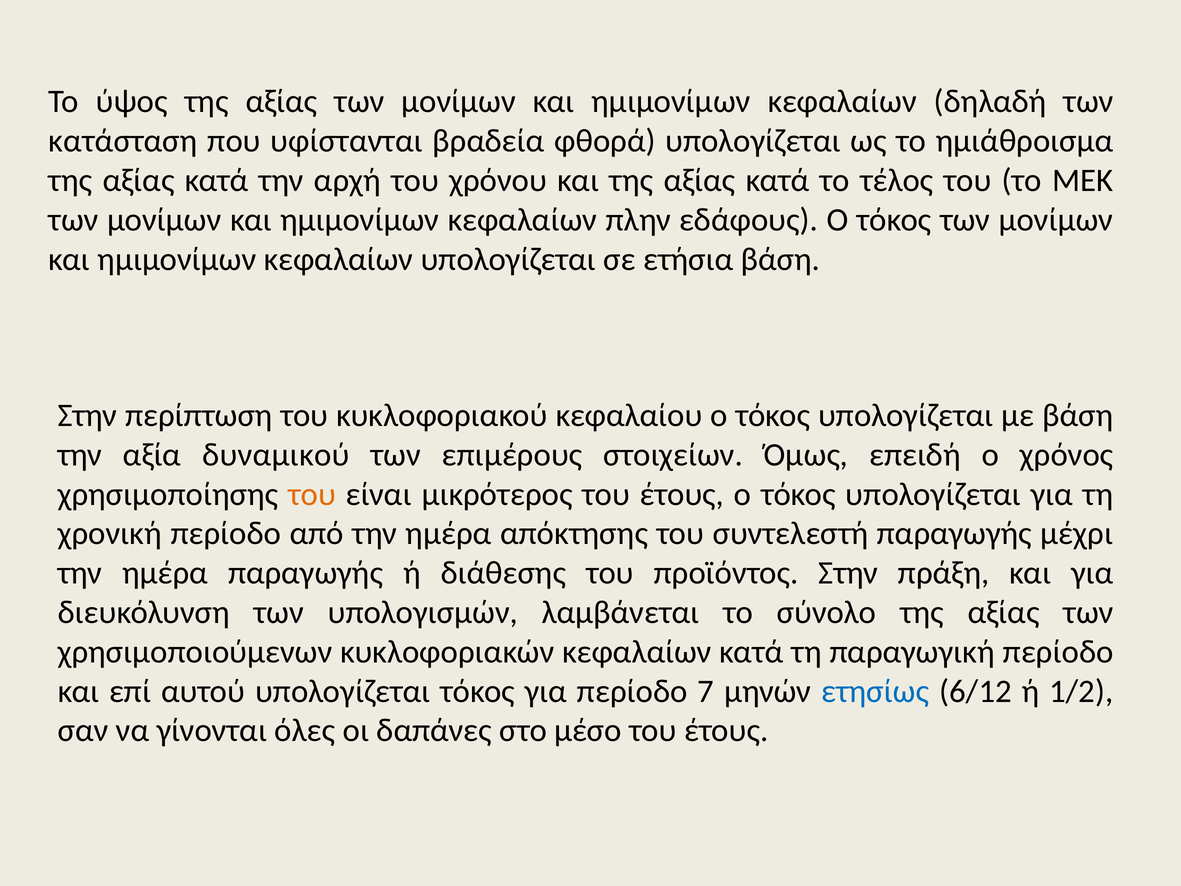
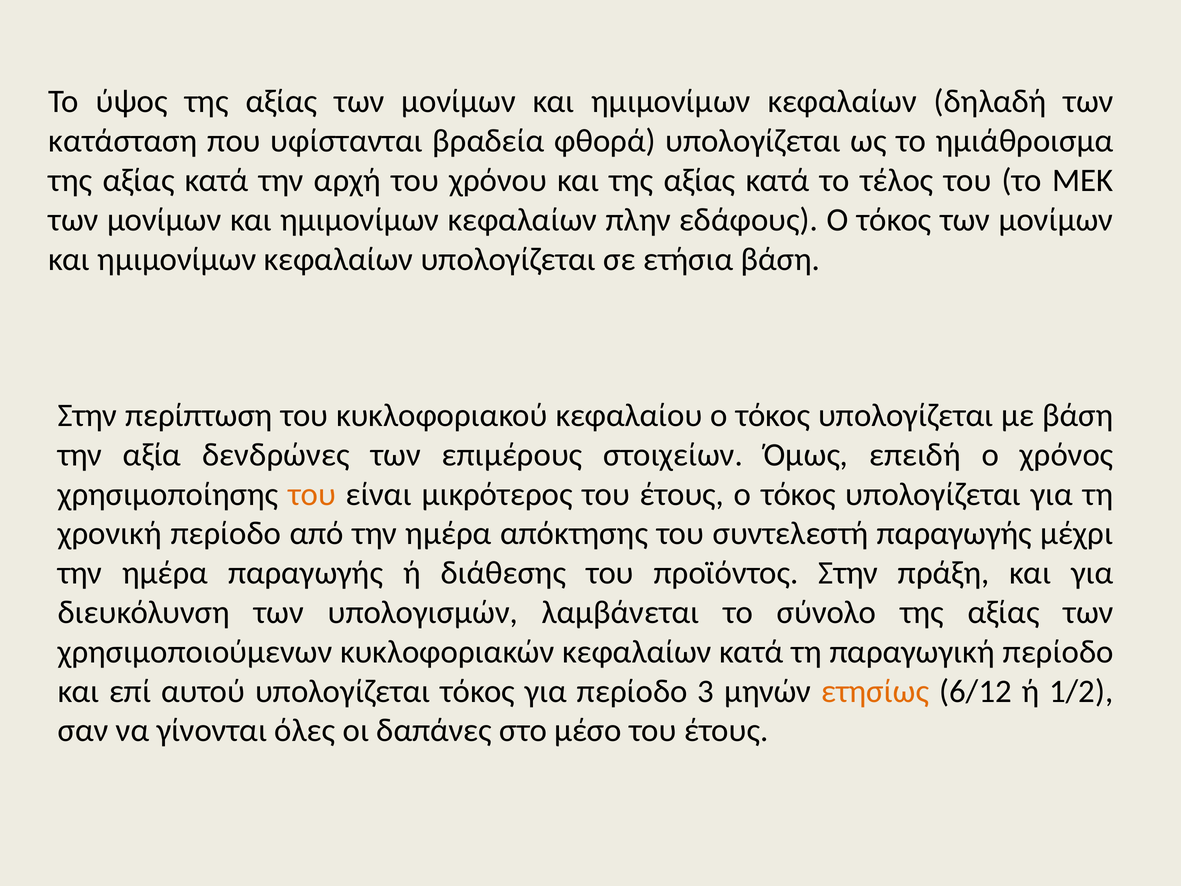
δυναμικού: δυναμικού -> δενδρώνες (276, 455)
7: 7 -> 3 (706, 691)
ετησίως colour: blue -> orange (875, 691)
